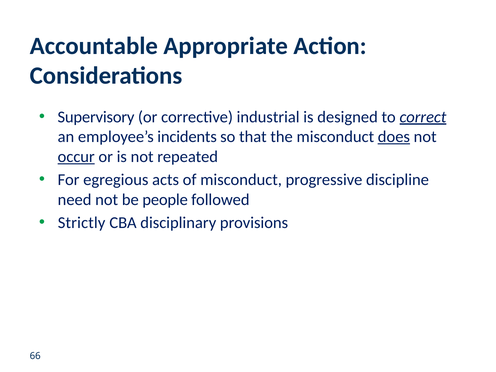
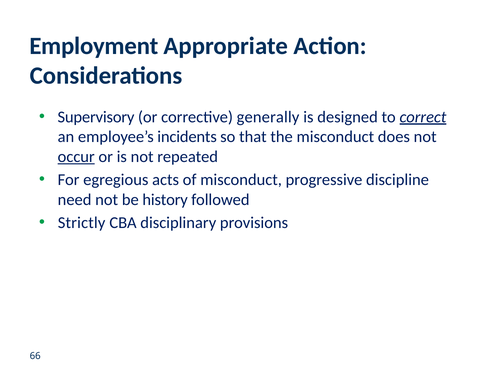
Accountable: Accountable -> Employment (94, 46)
industrial: industrial -> generally (268, 117)
does underline: present -> none (394, 137)
people: people -> history (165, 200)
